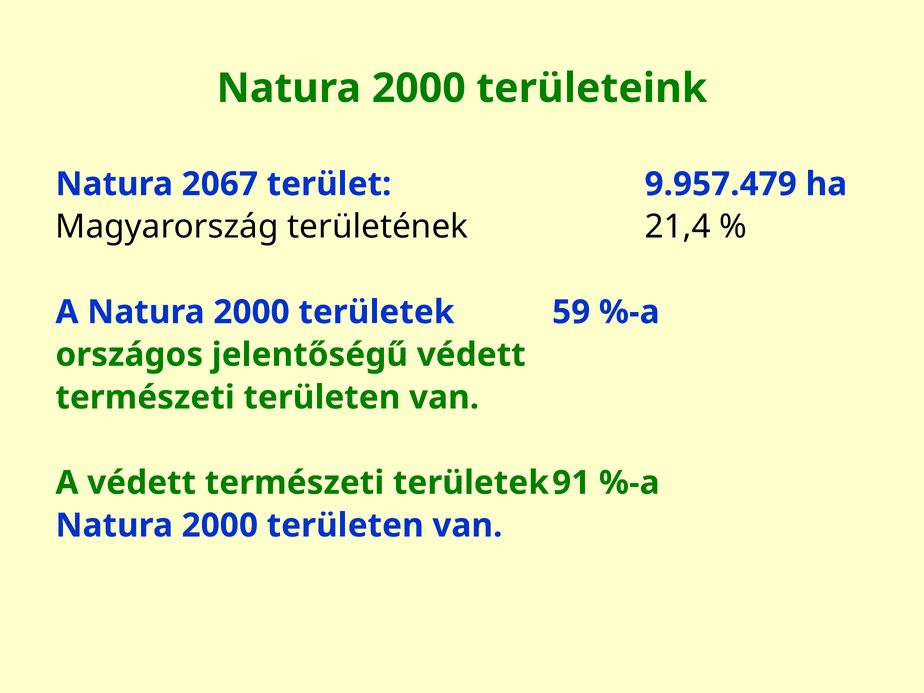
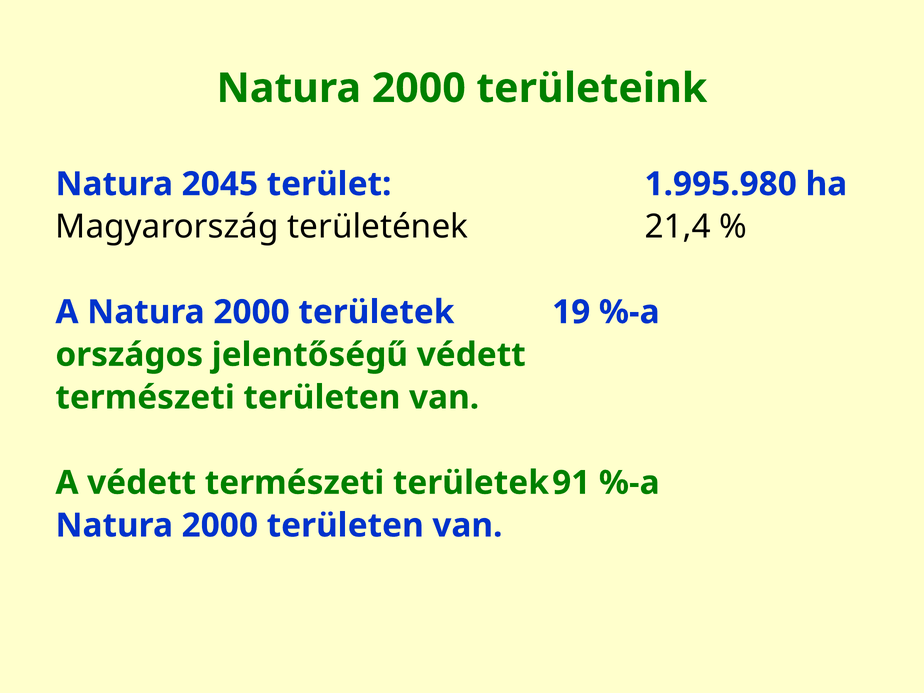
2067: 2067 -> 2045 (220, 184)
9.957.479: 9.957.479 -> 1.995.980 (721, 184)
59: 59 -> 19 (571, 312)
